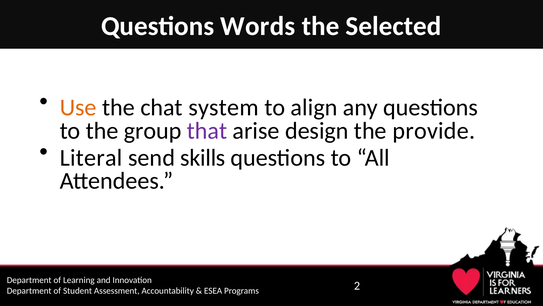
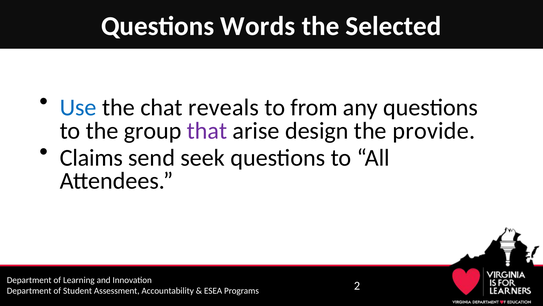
Use colour: orange -> blue (78, 107)
system: system -> reveals (224, 107)
align: align -> from (314, 107)
Literal: Literal -> Claims (91, 157)
skills: skills -> seek (203, 157)
